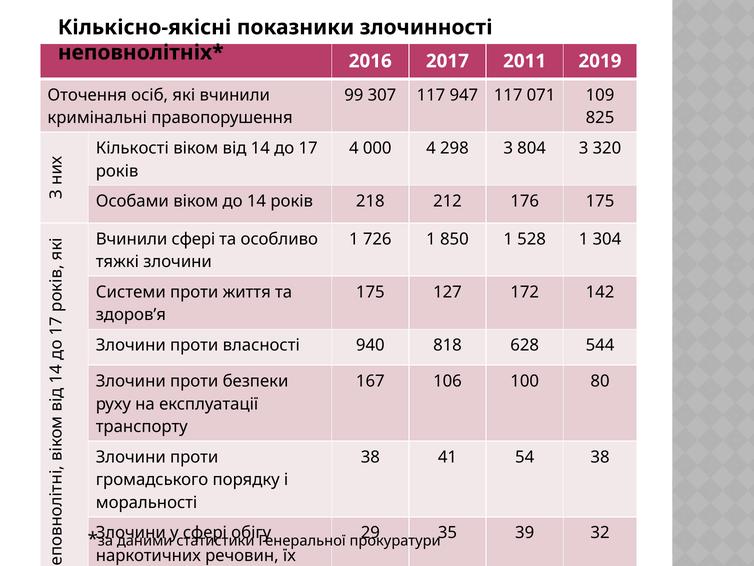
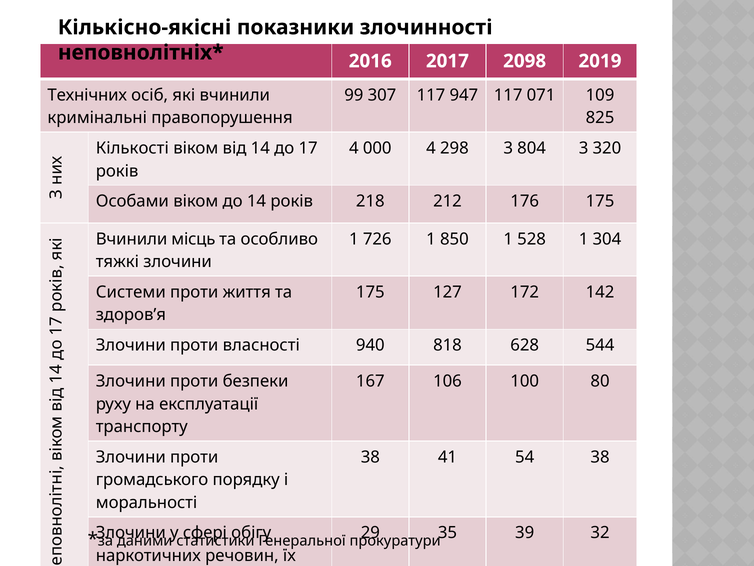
2011: 2011 -> 2098 (525, 61)
Оточення: Оточення -> Технічних (87, 95)
Вчинили сфері: сфері -> місць (193, 239)
